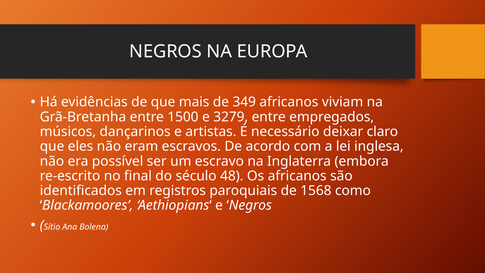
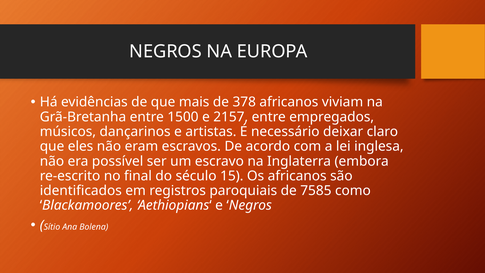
349: 349 -> 378 (244, 102)
3279: 3279 -> 2157 (231, 117)
48: 48 -> 15 (232, 176)
1568: 1568 -> 7585 (316, 191)
